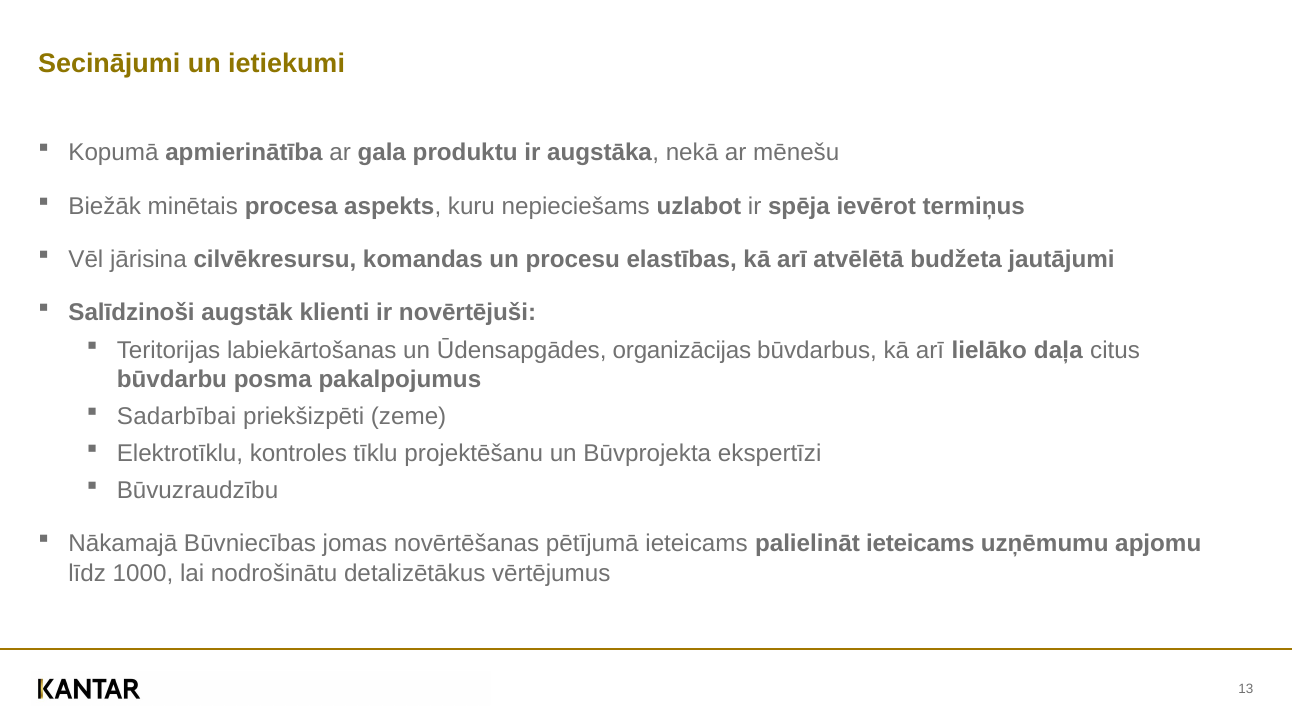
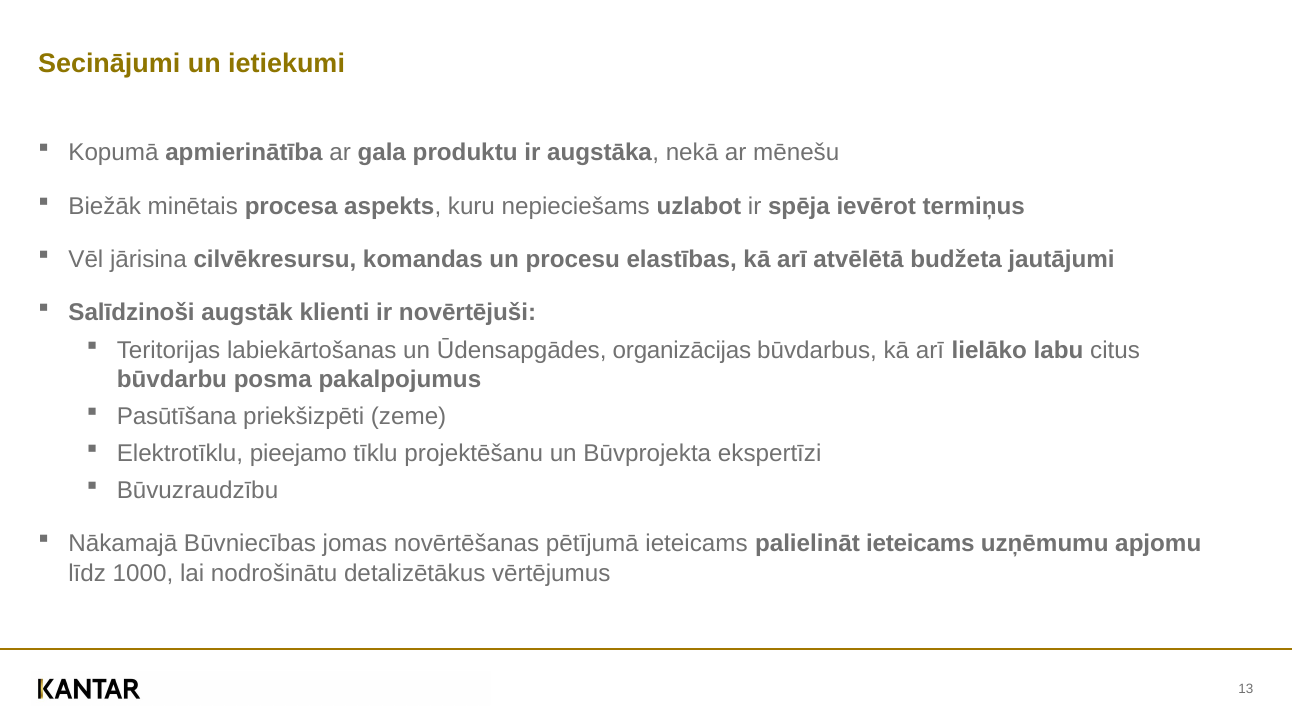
daļa: daļa -> labu (1058, 350)
Sadarbībai: Sadarbībai -> Pasūtīšana (177, 416)
kontroles: kontroles -> pieejamo (298, 453)
